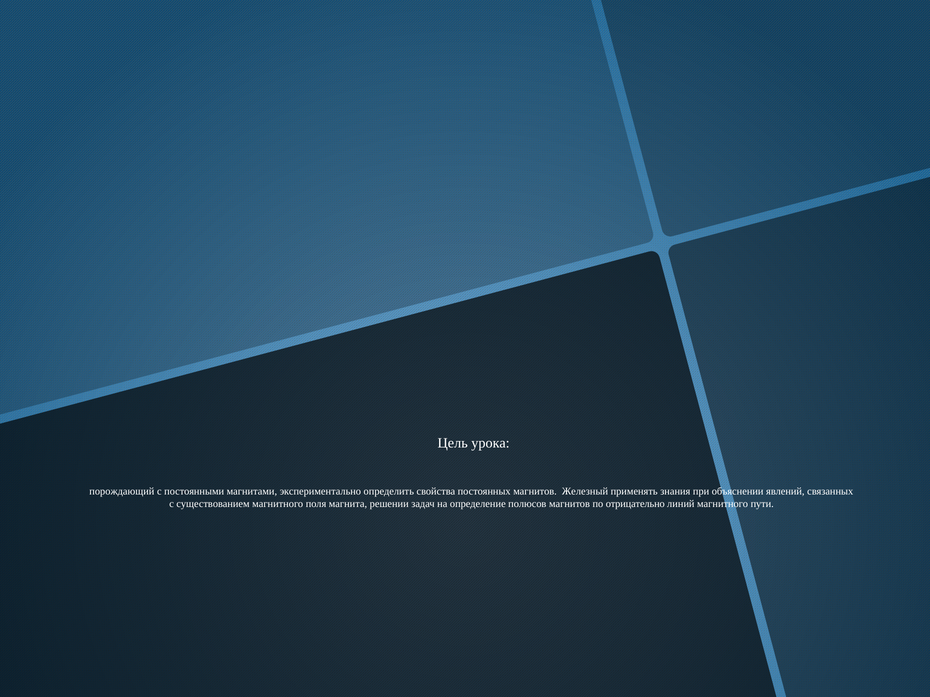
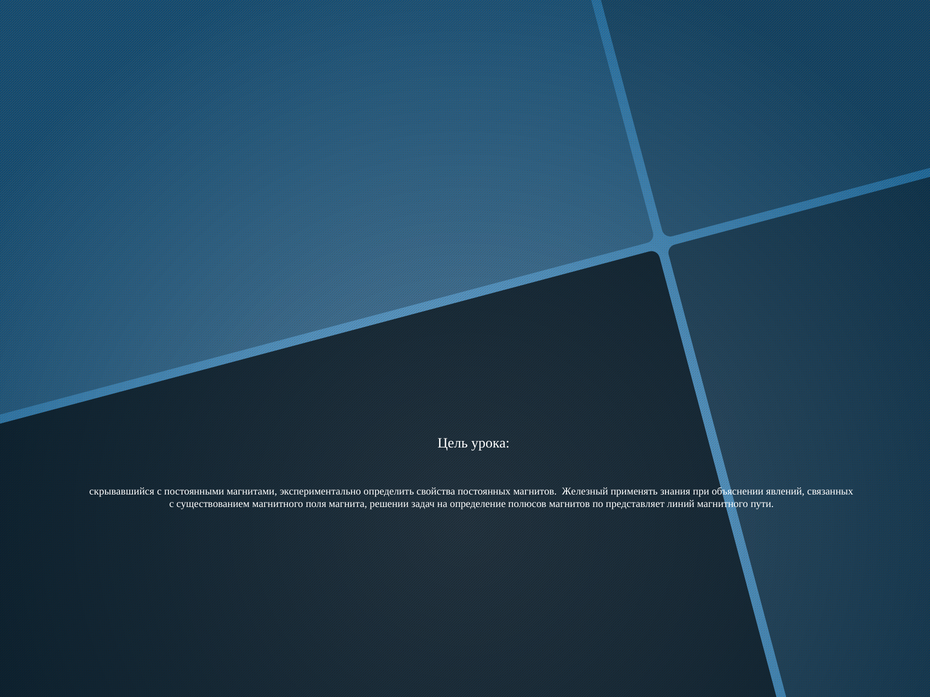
порождающий: порождающий -> скрывавшийся (122, 492)
отрицательно: отрицательно -> представляет (635, 504)
